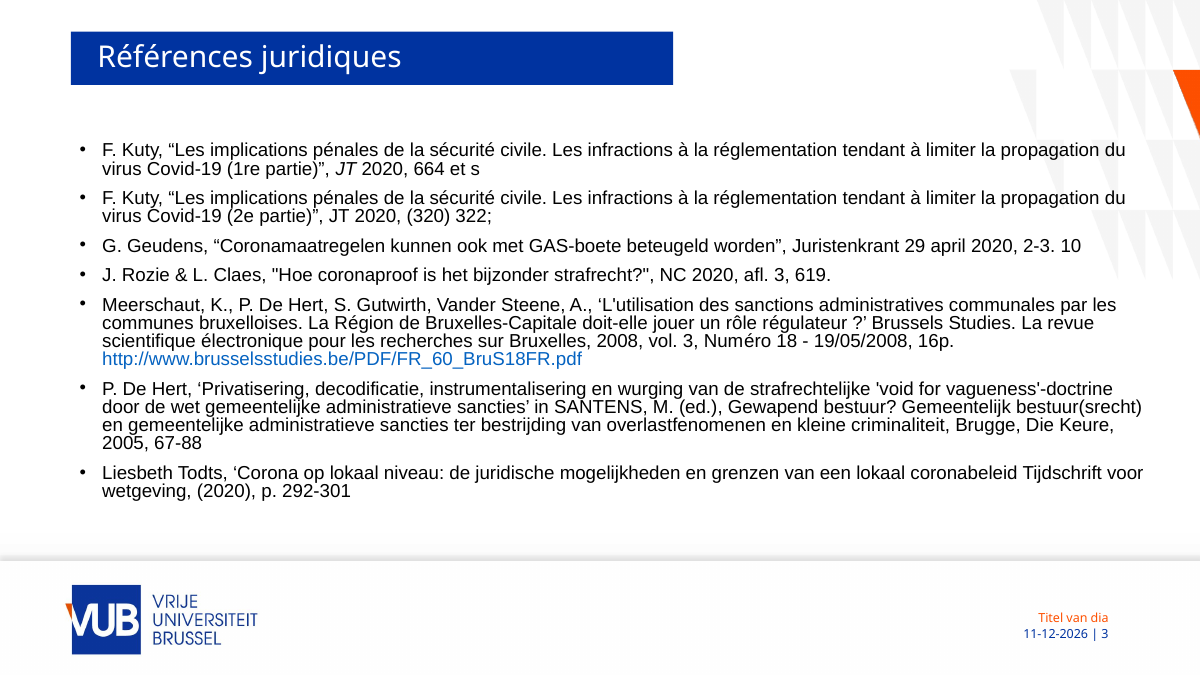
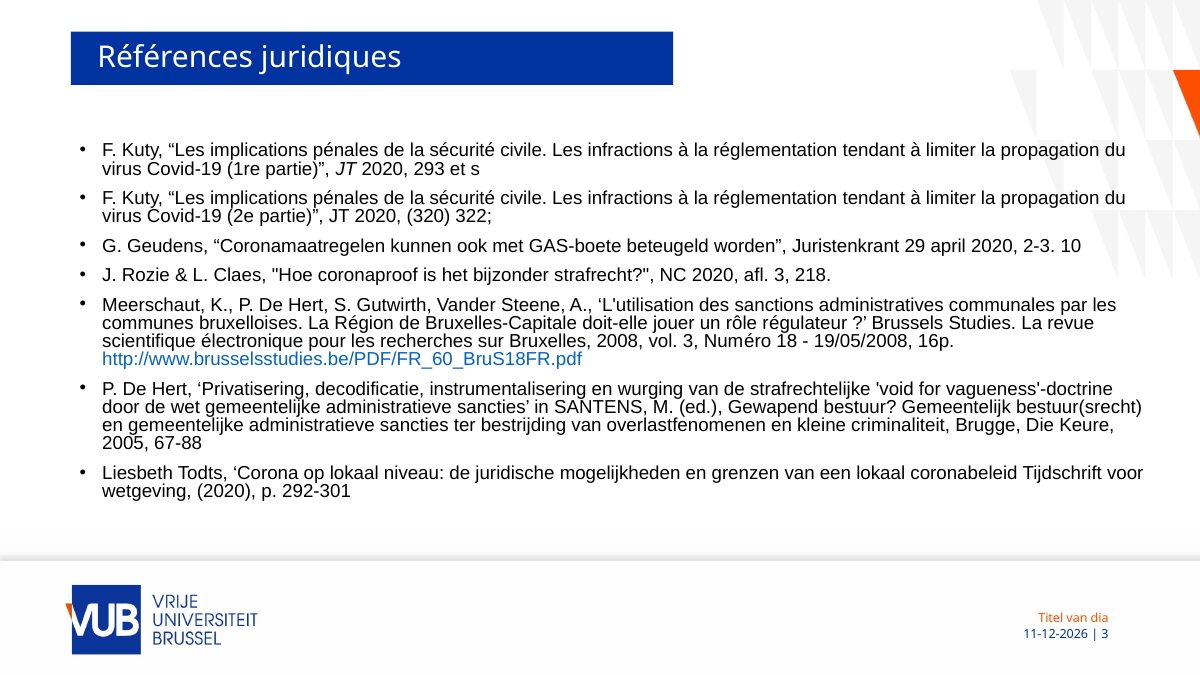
664: 664 -> 293 (429, 169)
619: 619 -> 218 (813, 276)
